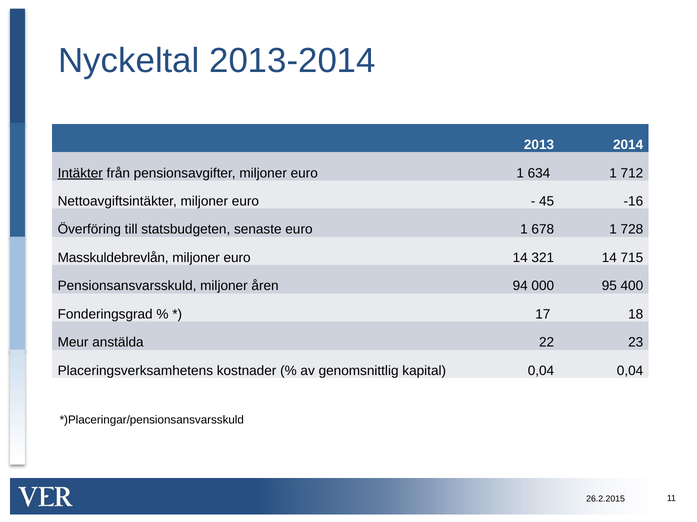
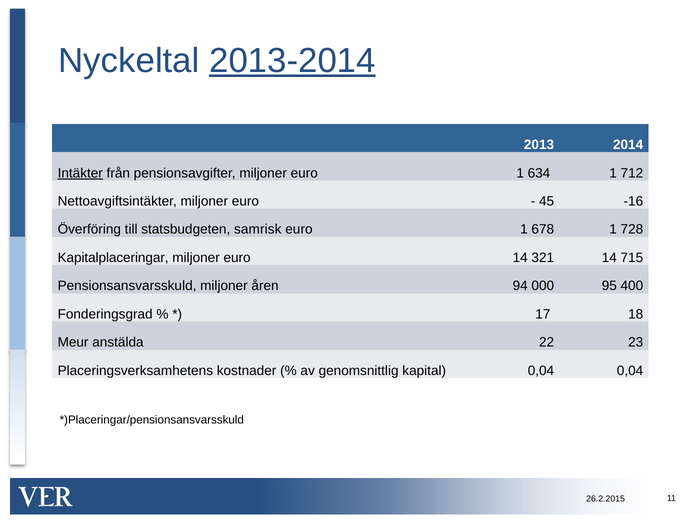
2013-2014 underline: none -> present (292, 61)
senaste: senaste -> samrisk (258, 230)
Masskuldebrevlån: Masskuldebrevlån -> Kapitalplaceringar (113, 258)
